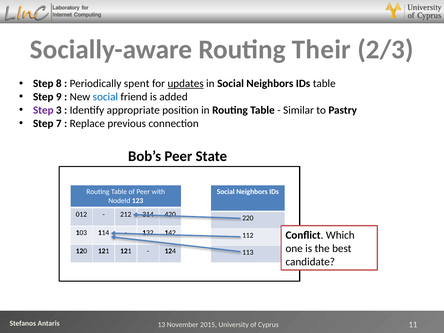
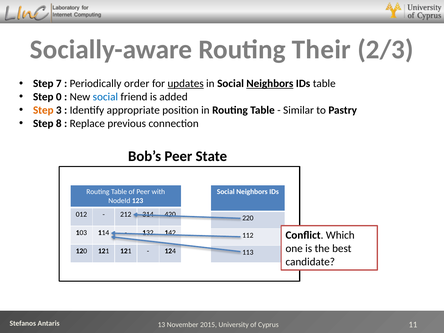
8: 8 -> 7 (59, 84)
spent: spent -> order (137, 84)
Neighbors underline: none -> present (270, 84)
9: 9 -> 0 (59, 97)
Step colour: purple -> orange (43, 110)
7: 7 -> 8 (59, 124)
